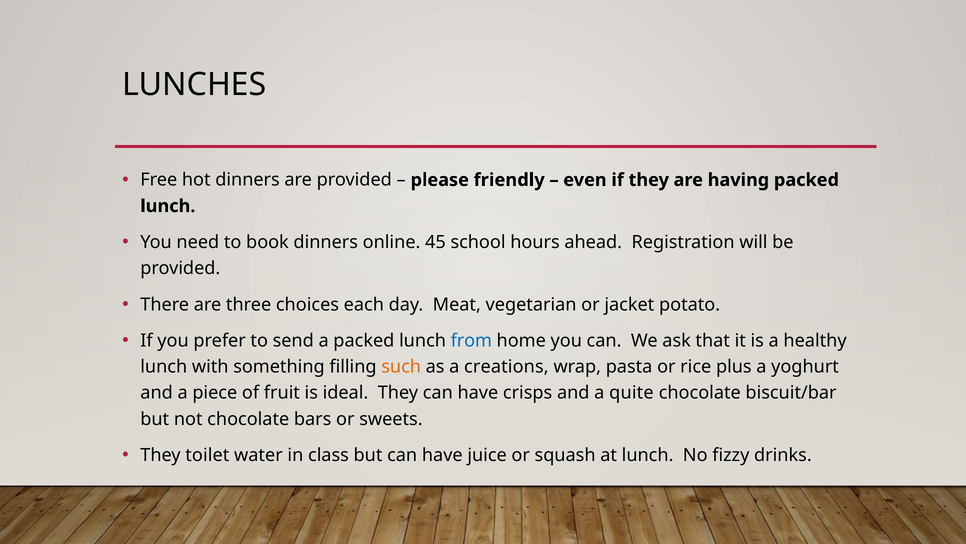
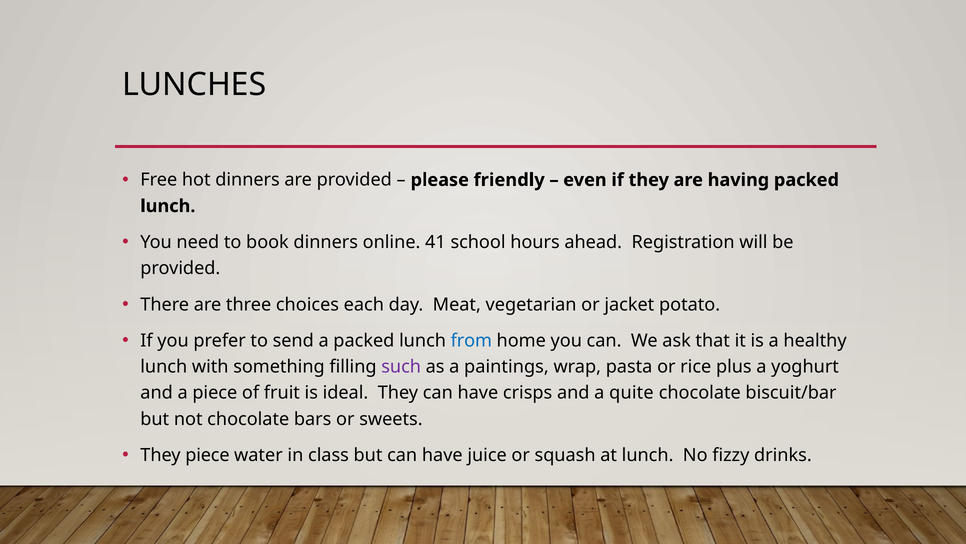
45: 45 -> 41 (435, 242)
such colour: orange -> purple (401, 366)
creations: creations -> paintings (506, 366)
They toilet: toilet -> piece (207, 455)
